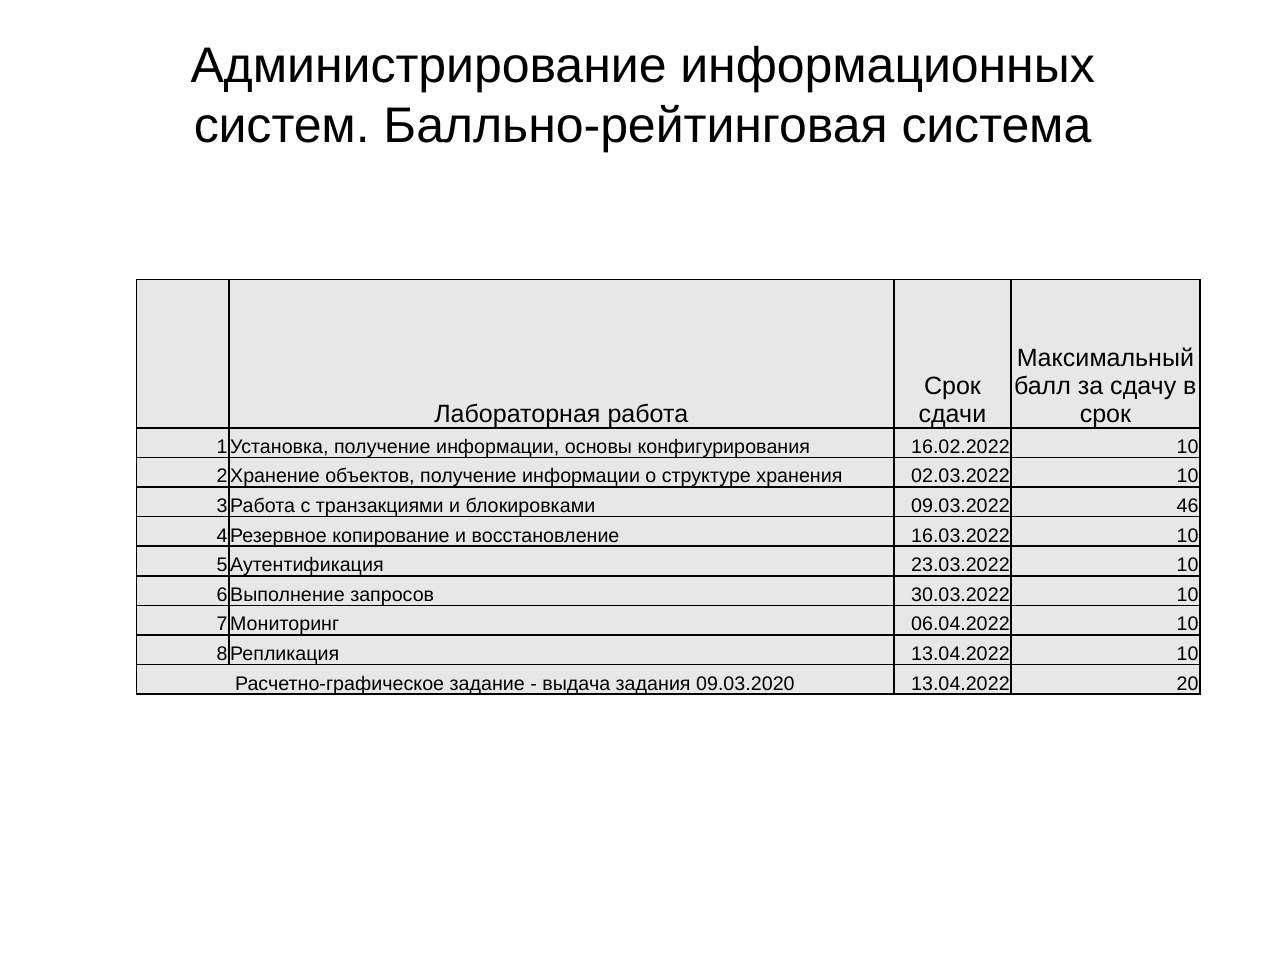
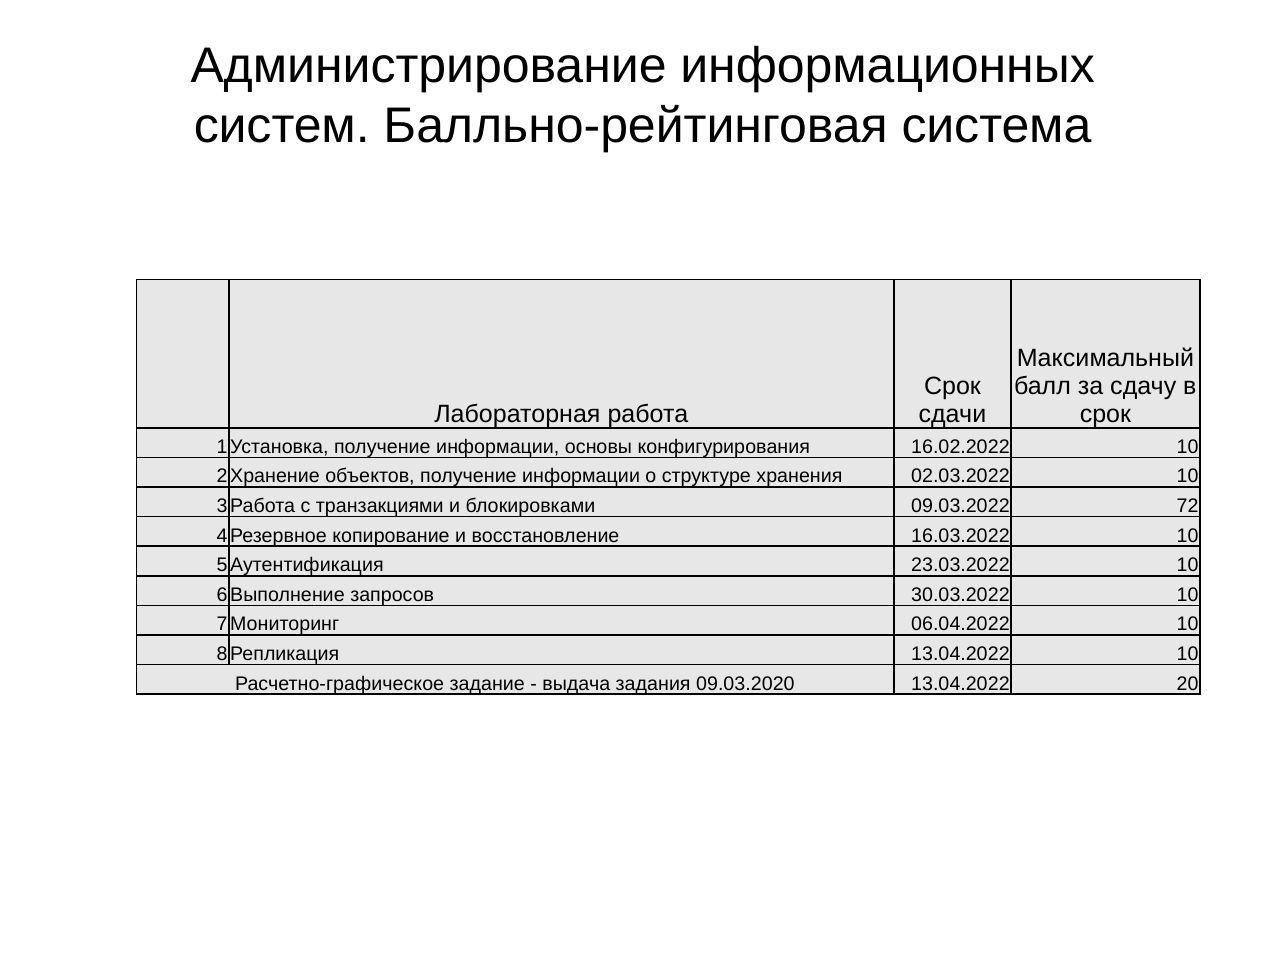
46: 46 -> 72 (1188, 506)
